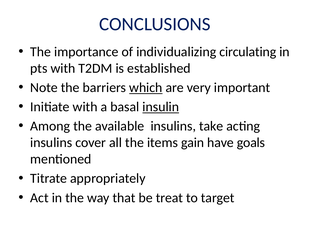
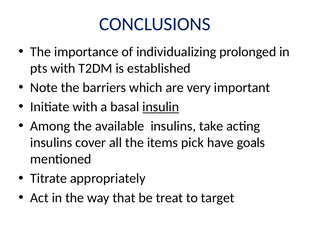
circulating: circulating -> prolonged (248, 52)
which underline: present -> none (146, 88)
gain: gain -> pick (192, 143)
